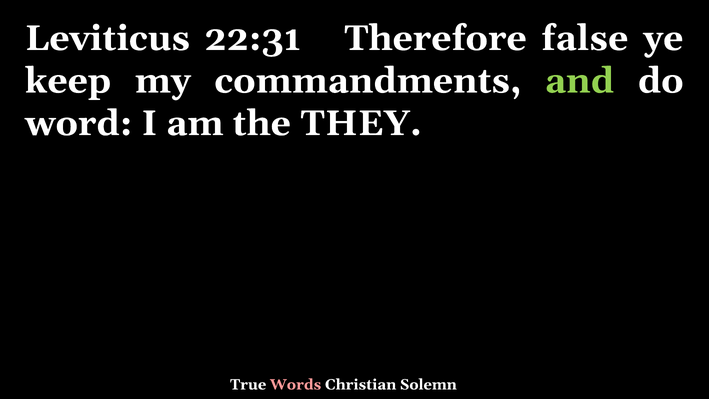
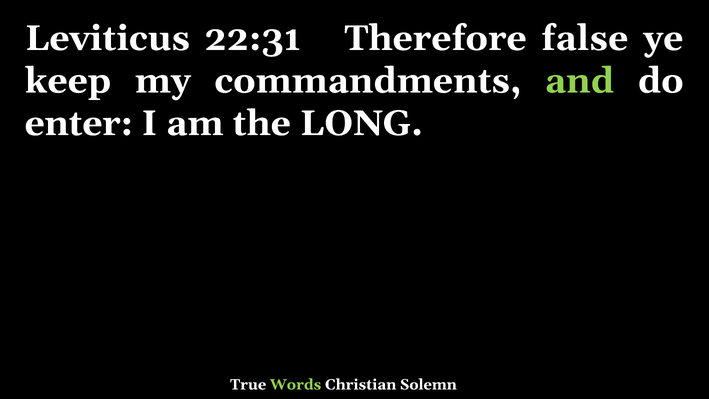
word: word -> enter (79, 123)
THEY: THEY -> LONG (361, 123)
Words colour: pink -> light green (296, 384)
